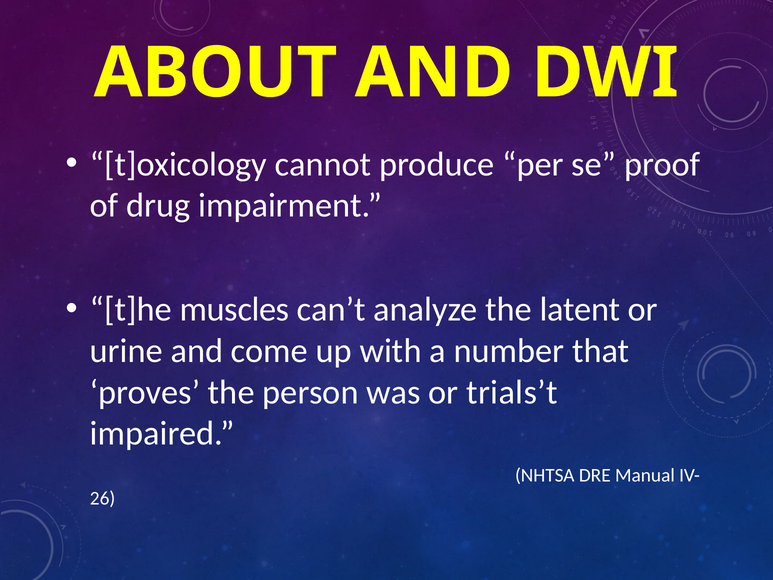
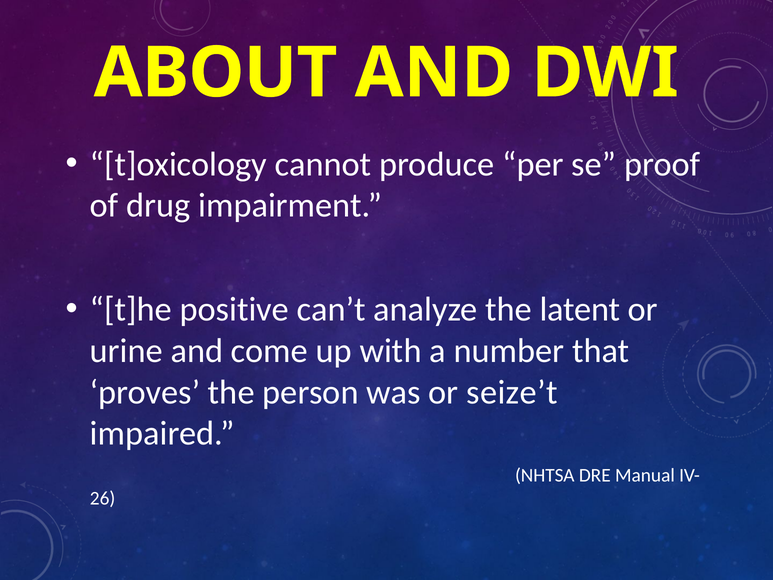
muscles: muscles -> positive (234, 310)
trials’t: trials’t -> seize’t (512, 392)
